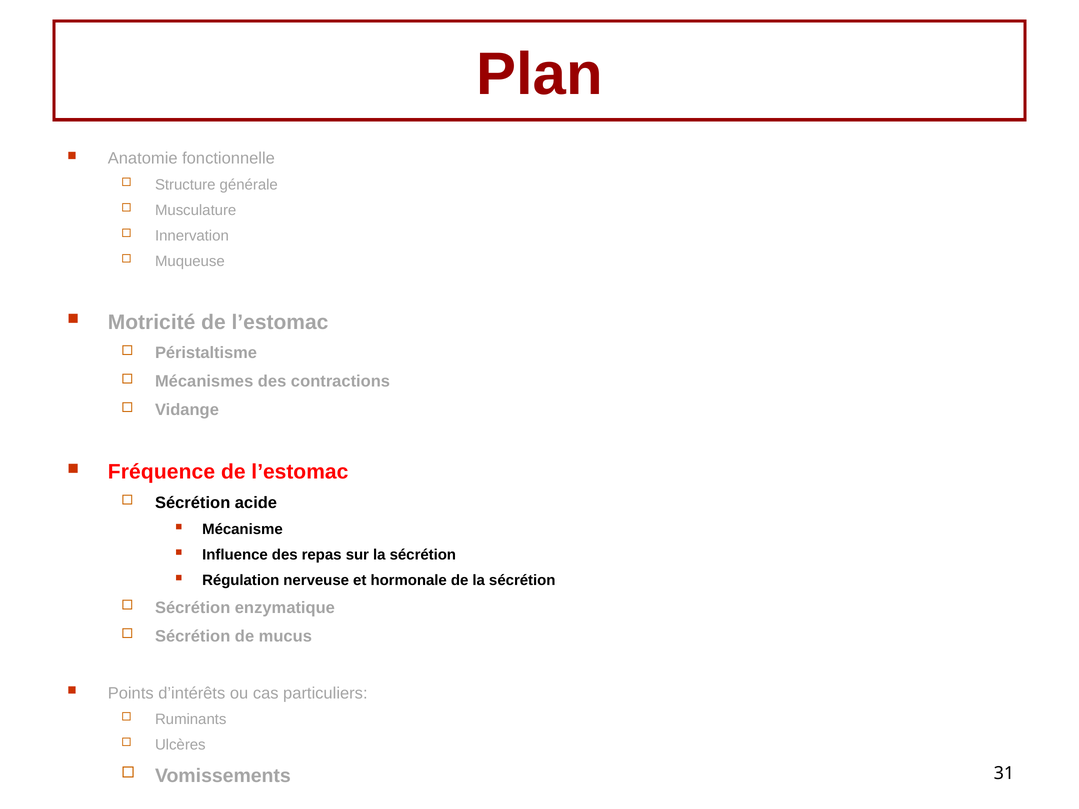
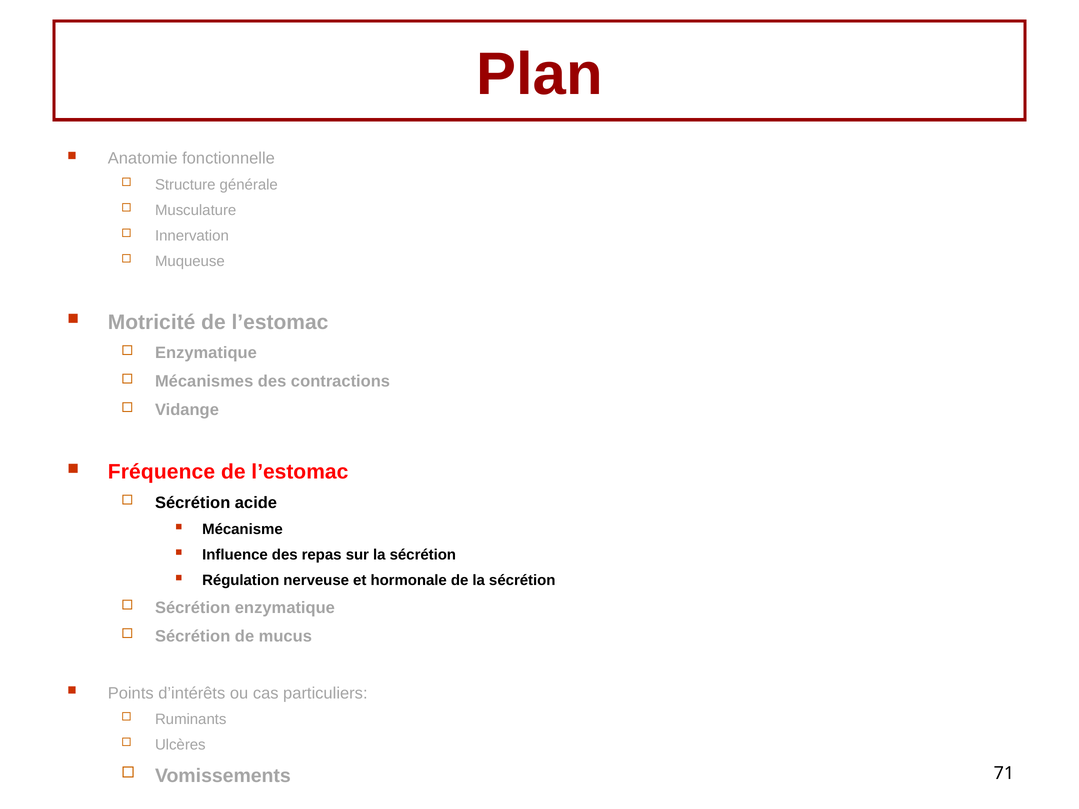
Péristaltisme: Péristaltisme -> Enzymatique (206, 353)
31: 31 -> 71 (1004, 773)
